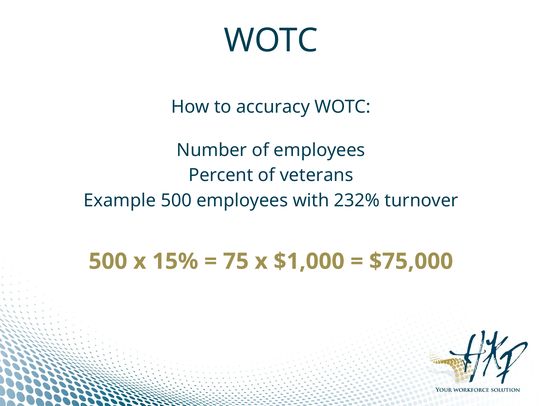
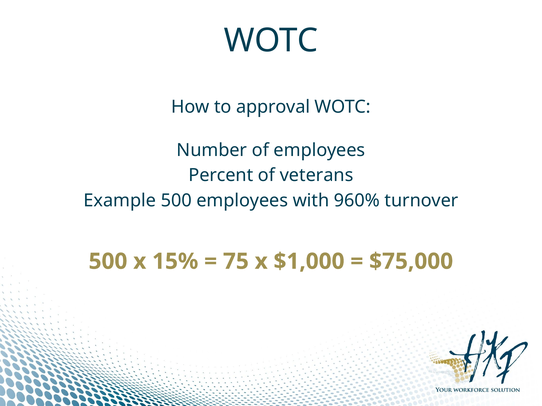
accuracy: accuracy -> approval (273, 107)
232%: 232% -> 960% (357, 201)
